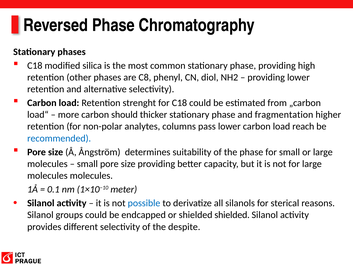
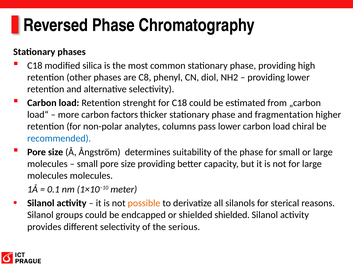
should: should -> factors (125, 115)
reach: reach -> chiral (303, 126)
possible colour: blue -> orange (144, 203)
despite: despite -> serious (184, 227)
